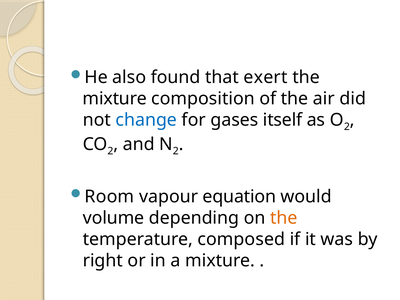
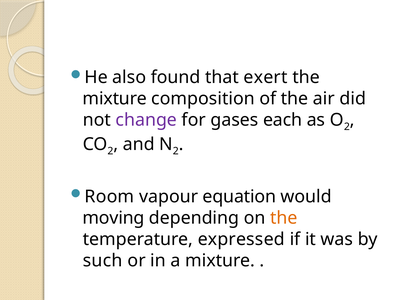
change colour: blue -> purple (146, 120)
itself: itself -> each (283, 120)
volume: volume -> moving (114, 218)
composed: composed -> expressed (241, 239)
right: right -> such (103, 260)
